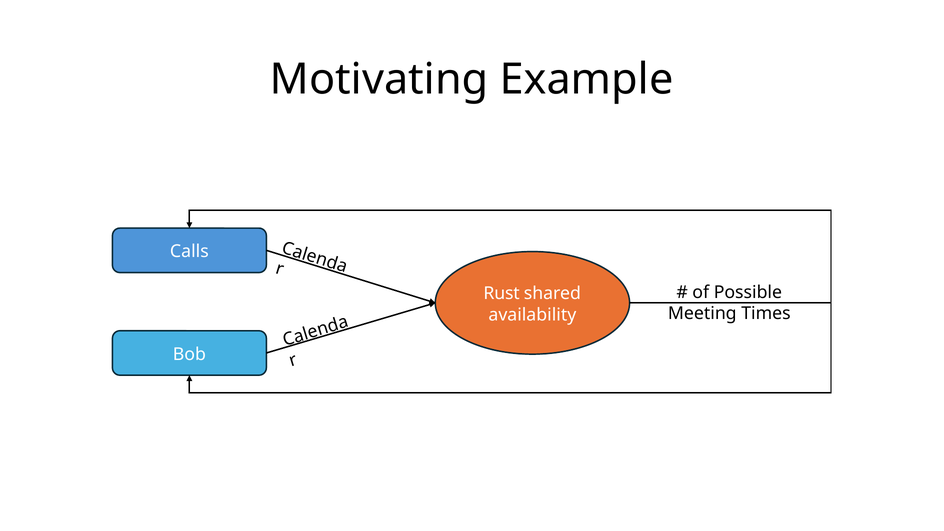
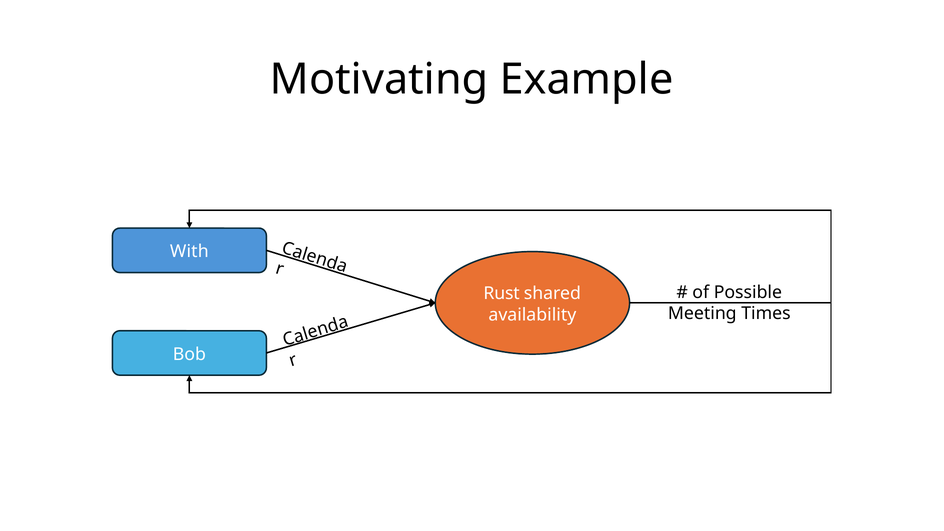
Calls: Calls -> With (189, 252)
